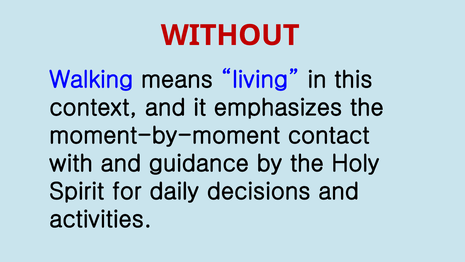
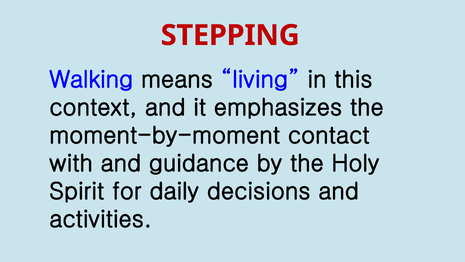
WITHOUT: WITHOUT -> STEPPING (230, 35)
